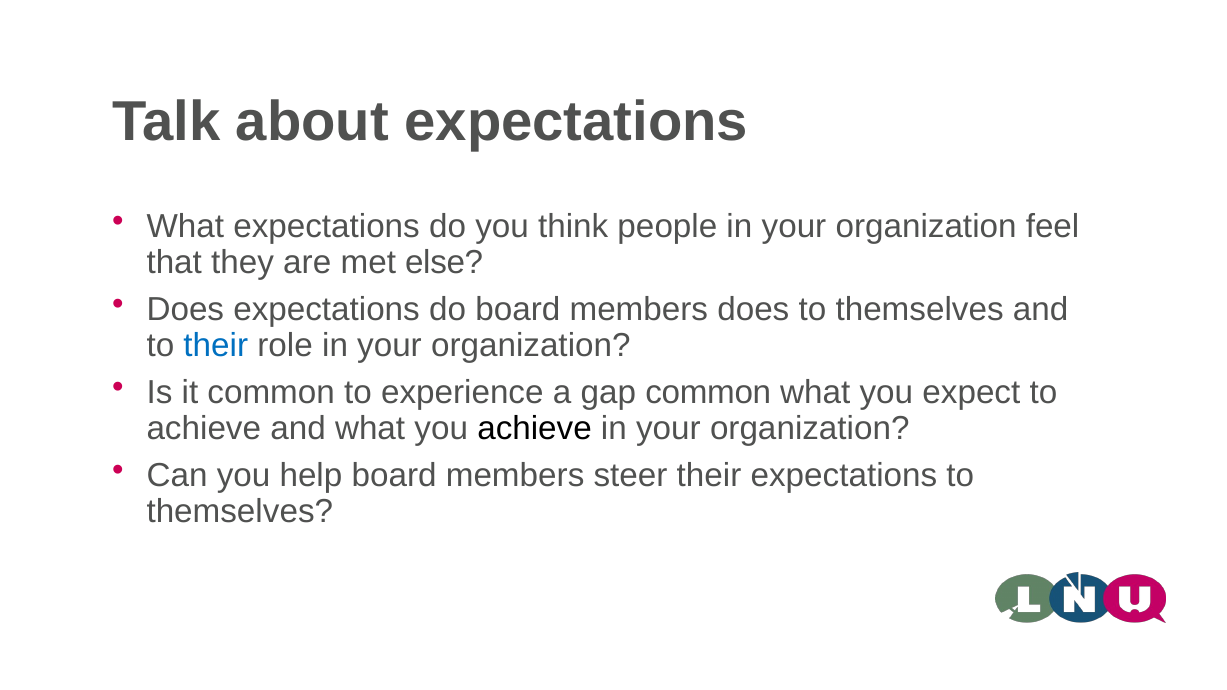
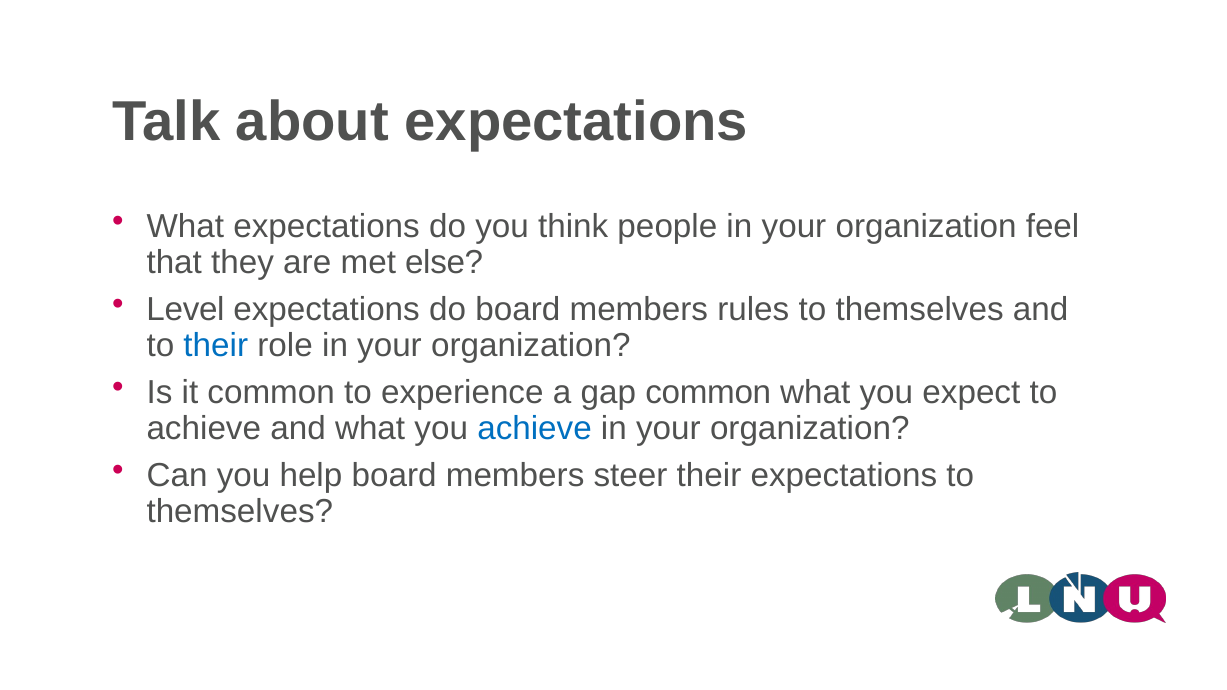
Does: Does -> Level (186, 309)
members does: does -> rules (753, 309)
achieve colour: black -> blue (535, 429)
